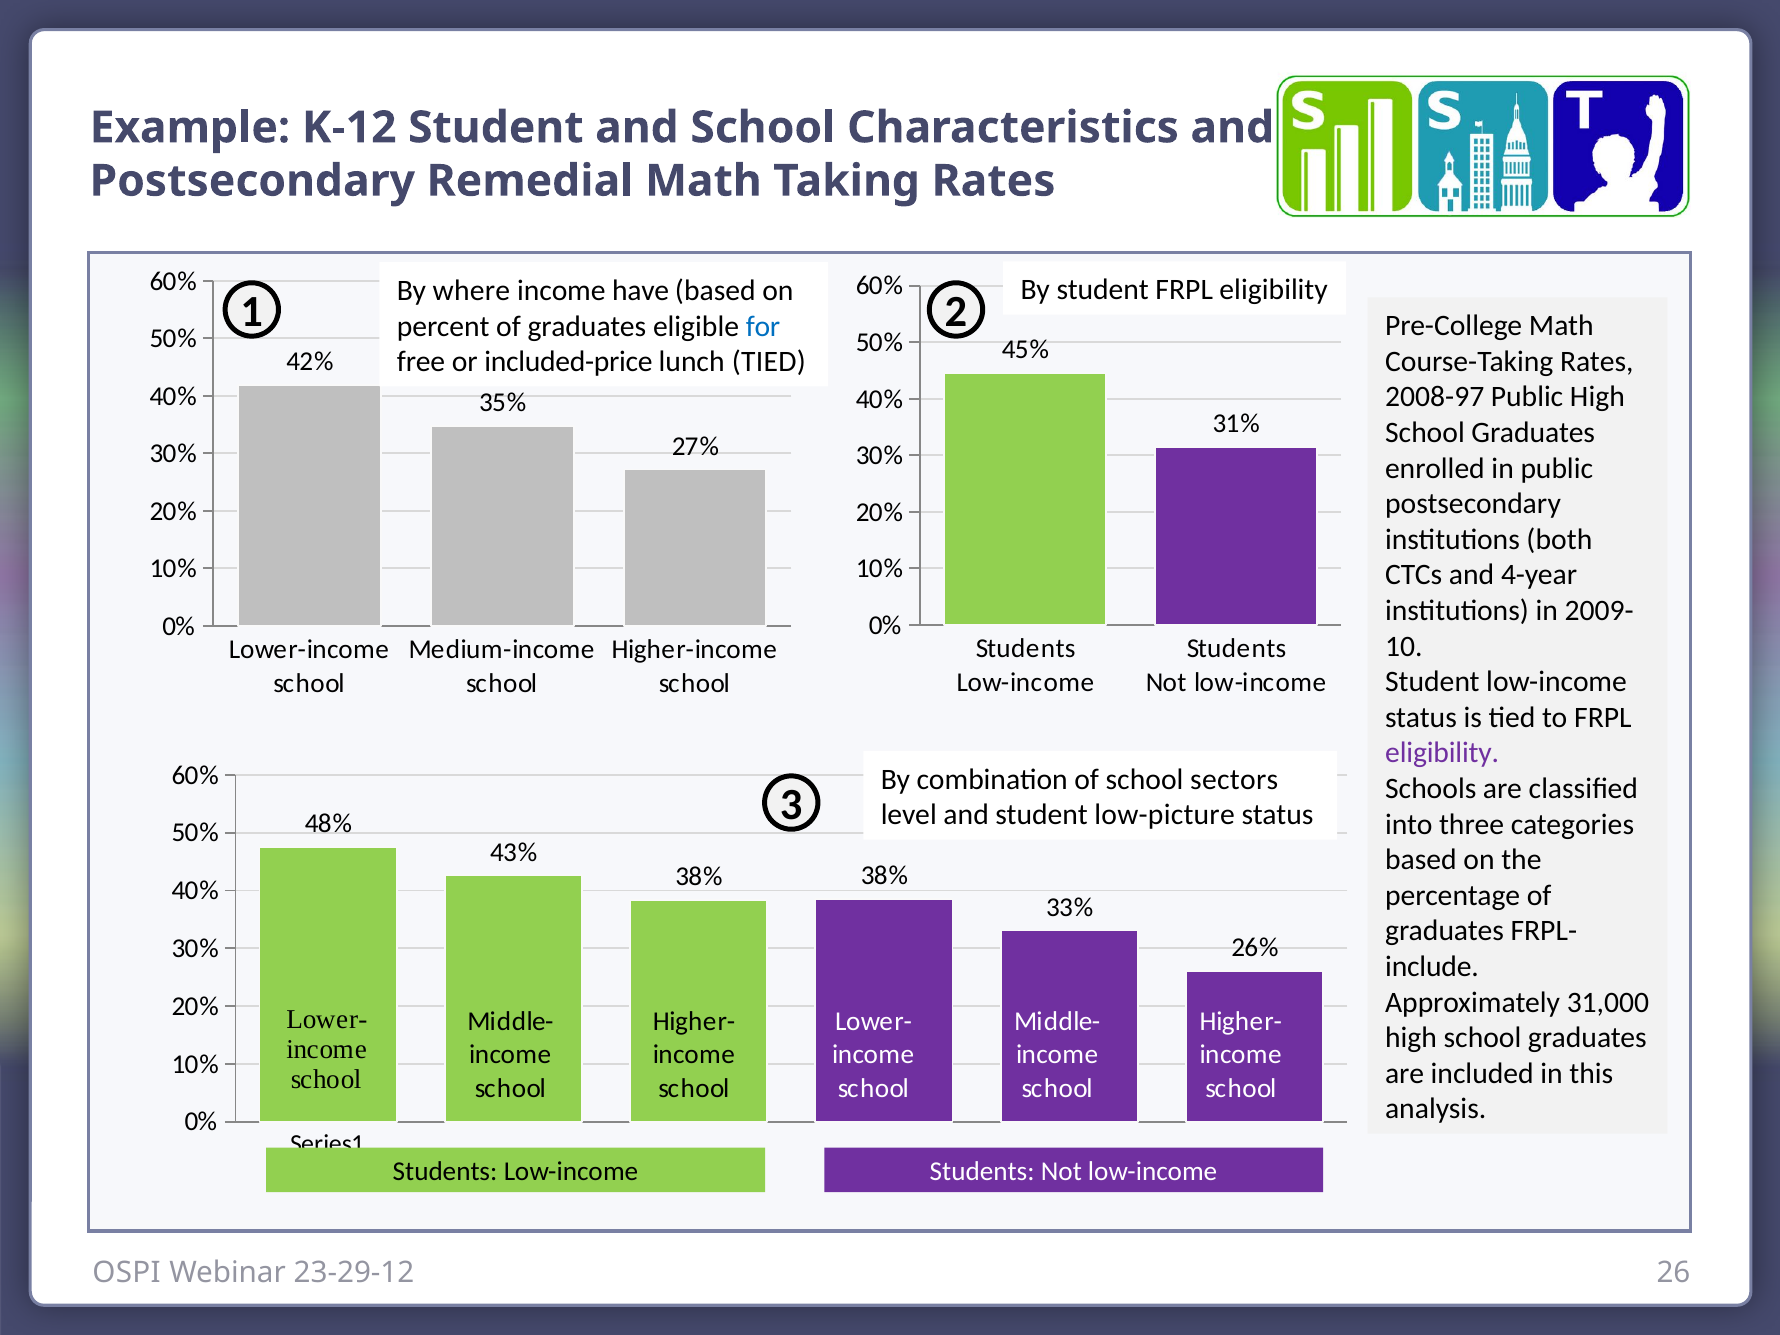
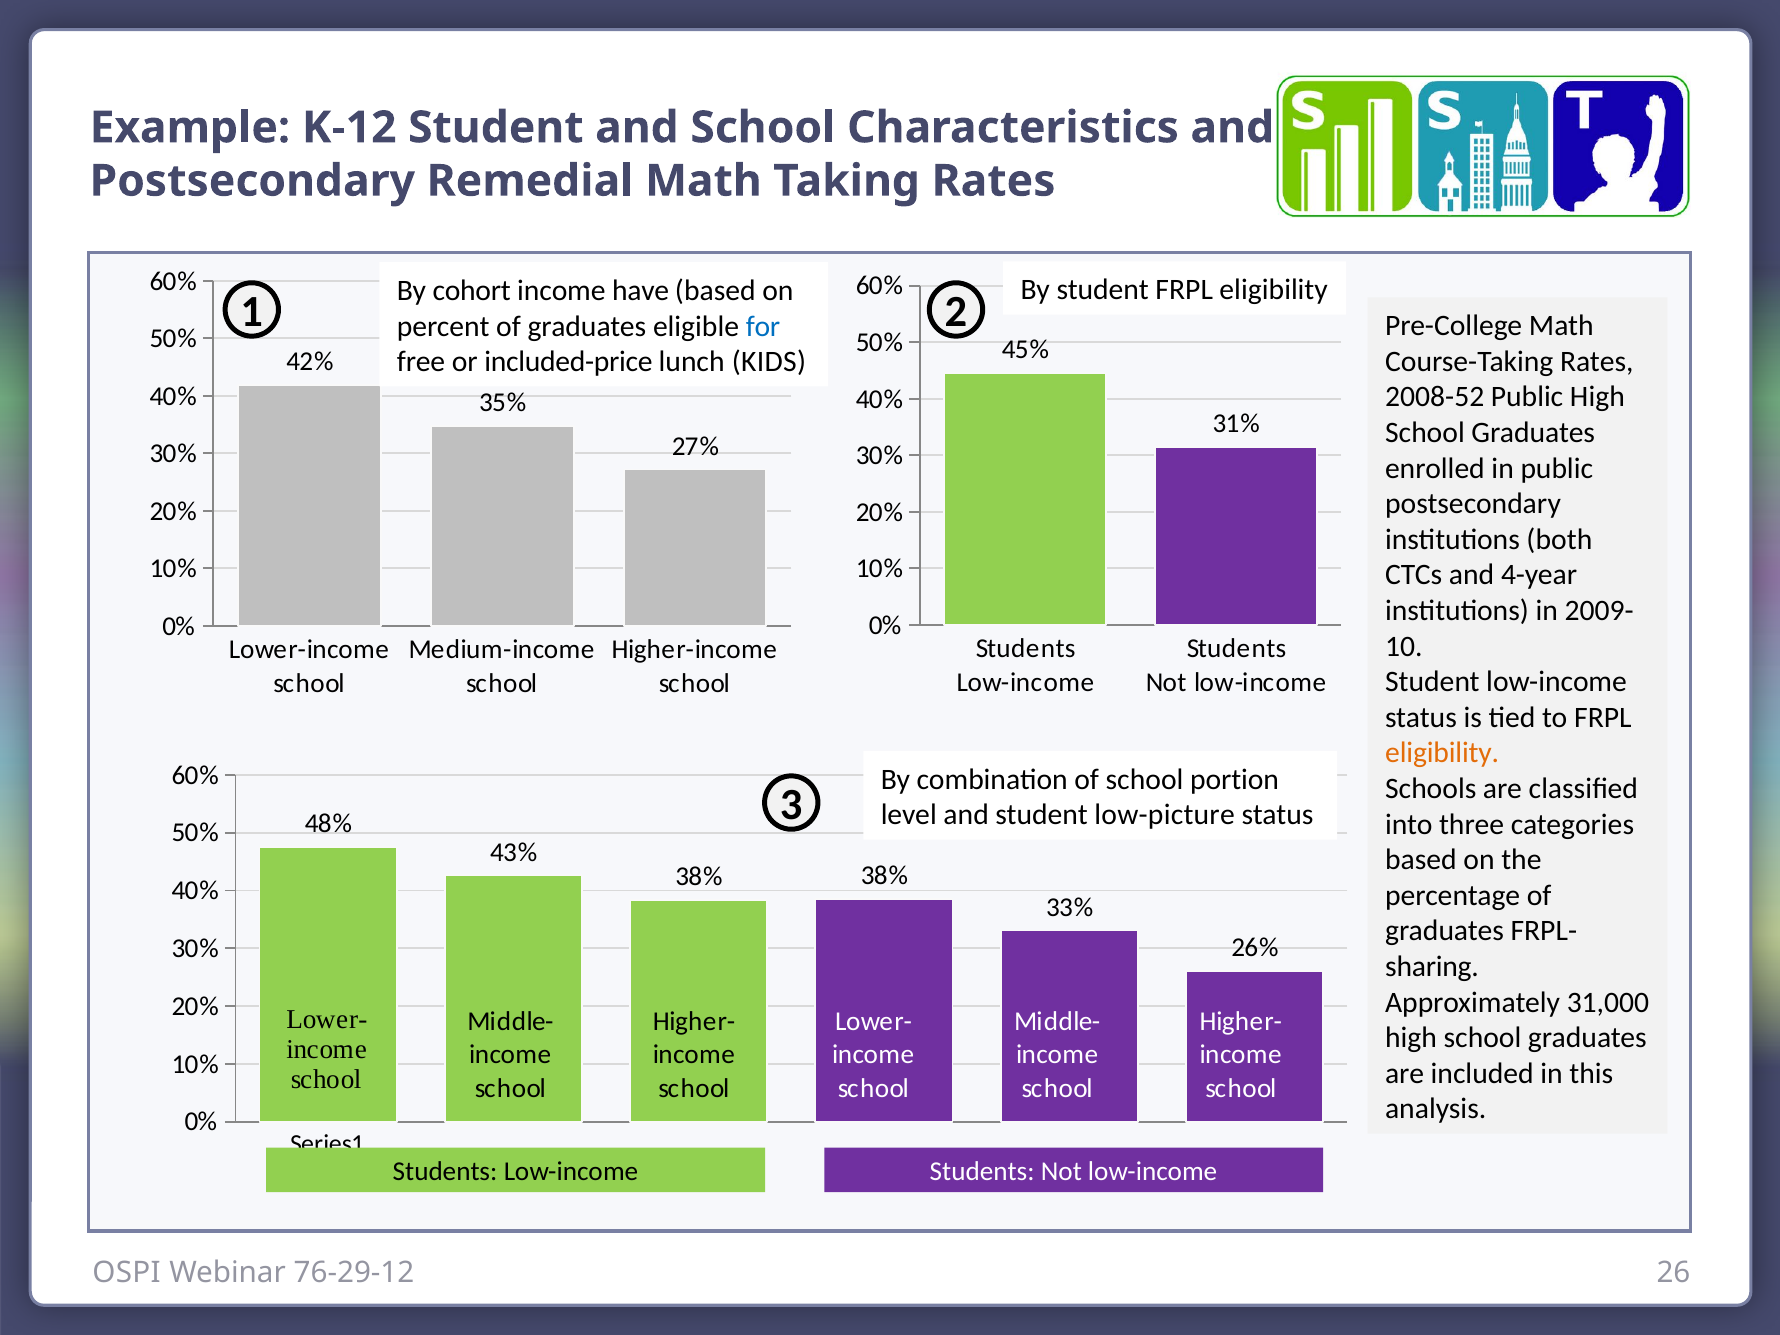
where: where -> cohort (472, 291)
lunch TIED: TIED -> KIDS (769, 362)
2008-97: 2008-97 -> 2008-52 (1435, 397)
eligibility colour: purple -> orange (1442, 753)
sectors: sectors -> portion (1234, 780)
include: include -> sharing (1432, 967)
23-29-12: 23-29-12 -> 76-29-12 (354, 1273)
